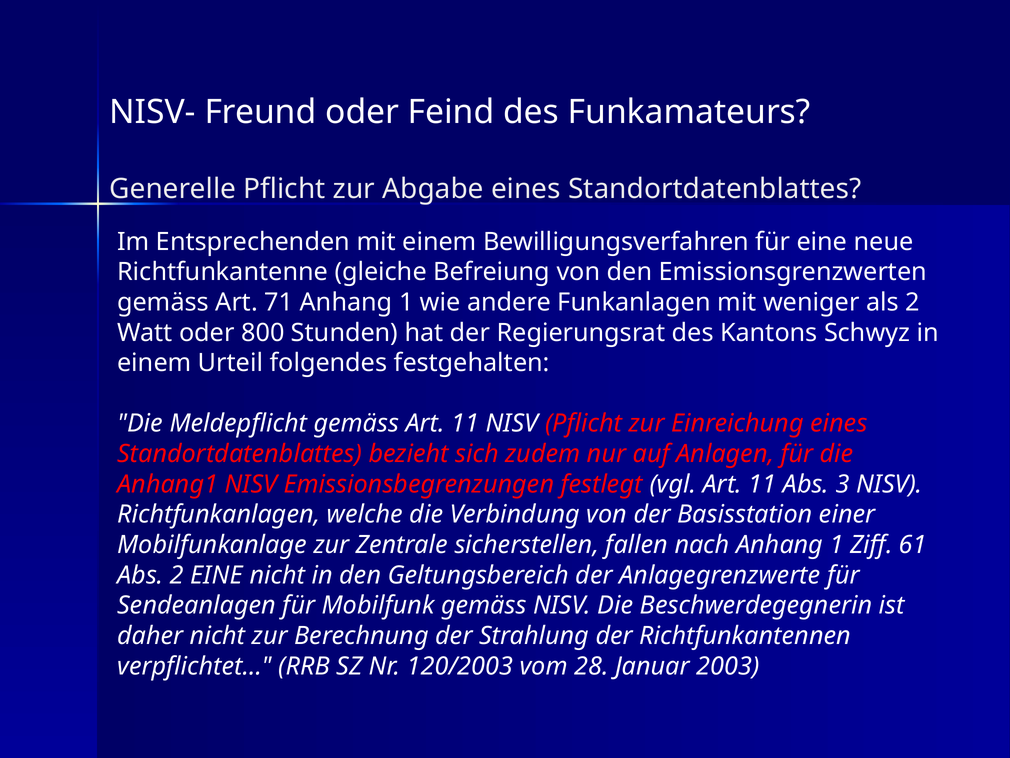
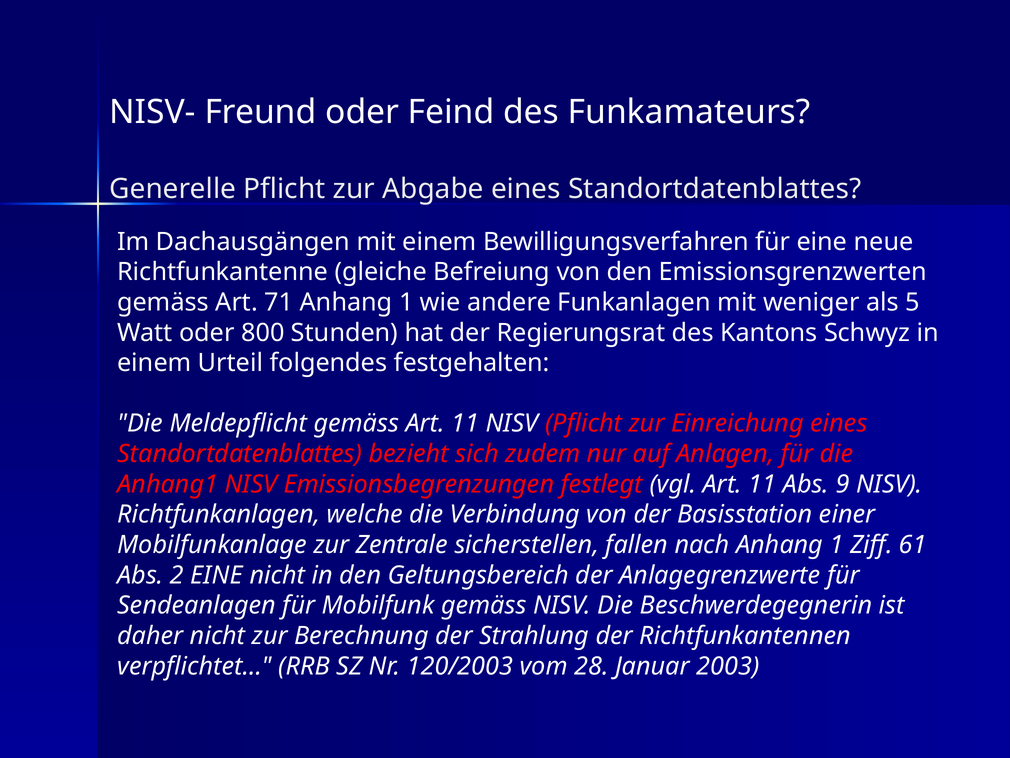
Entsprechenden: Entsprechenden -> Dachausgängen (253, 242)
als 2: 2 -> 5 (913, 302)
3: 3 -> 9 (843, 484)
